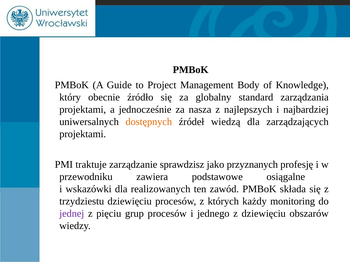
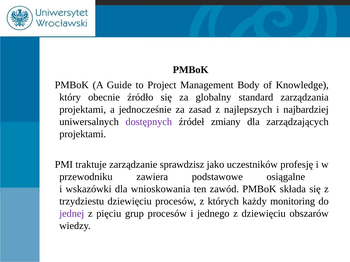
nasza: nasza -> zasad (200, 110)
dostępnych colour: orange -> purple (149, 122)
wiedzą: wiedzą -> zmiany (226, 122)
przyznanych: przyznanych -> uczestników (252, 165)
realizowanych: realizowanych -> wnioskowania (161, 189)
